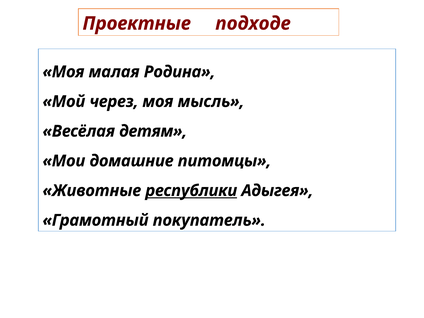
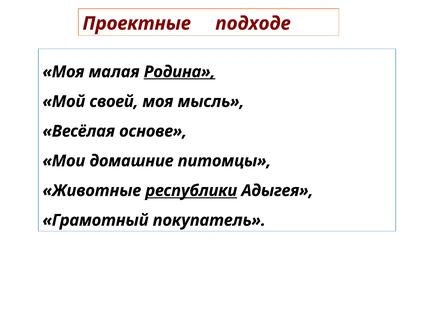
Родина underline: none -> present (180, 72)
через: через -> своей (114, 102)
детям: детям -> основе (153, 131)
